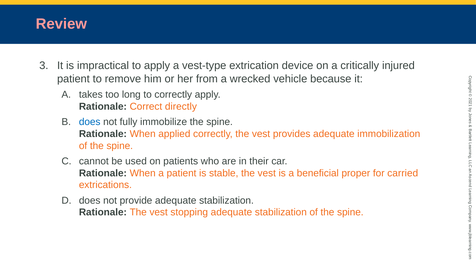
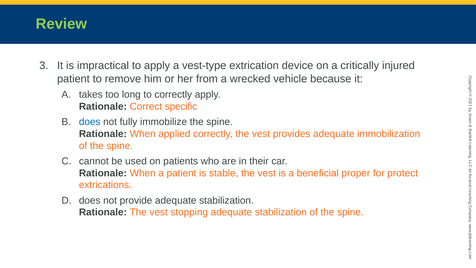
Review colour: pink -> light green (61, 24)
directly: directly -> specific (181, 107)
carried: carried -> protect (403, 173)
